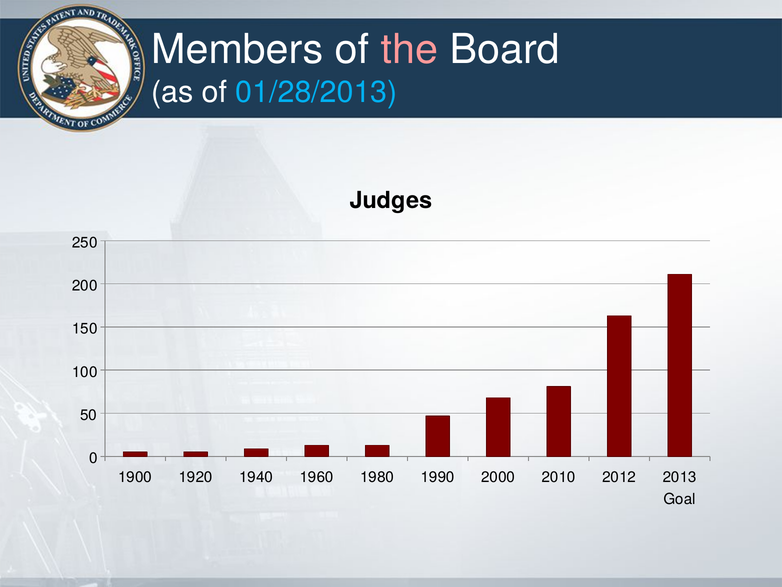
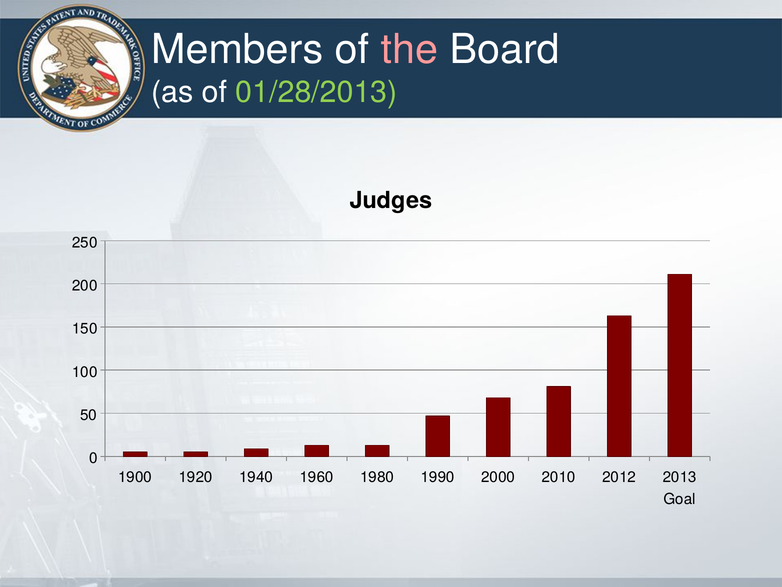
01/28/2013 colour: light blue -> light green (316, 92)
